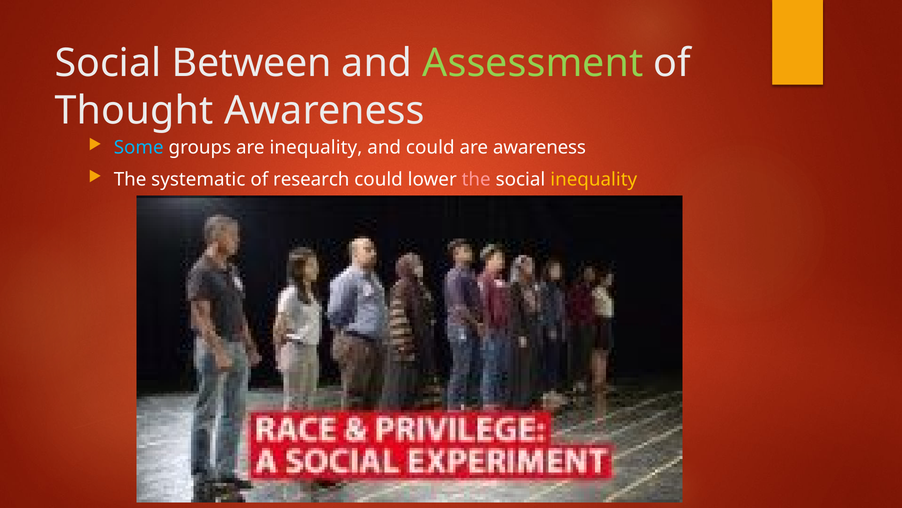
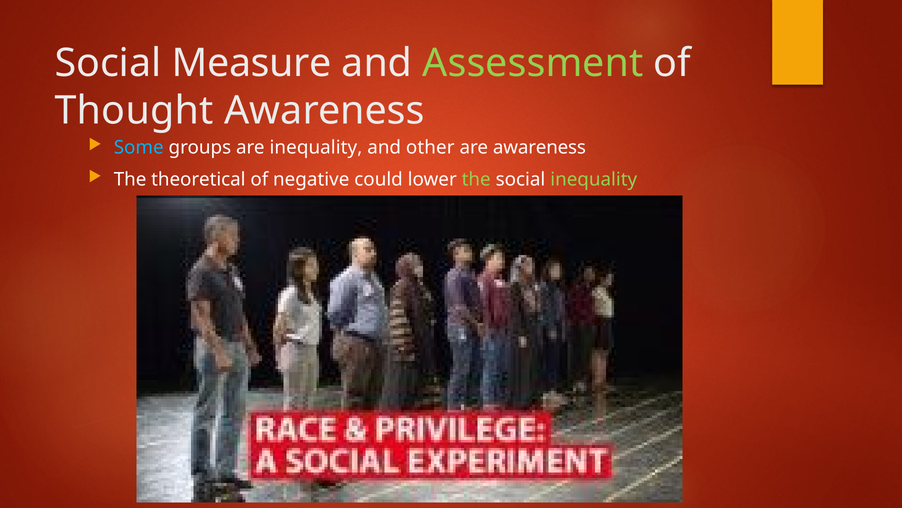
Between: Between -> Measure (252, 63)
and could: could -> other (430, 148)
systematic: systematic -> theoretical (198, 179)
research: research -> negative (311, 179)
the colour: pink -> light green (476, 179)
inequality colour: yellow -> light green (594, 179)
